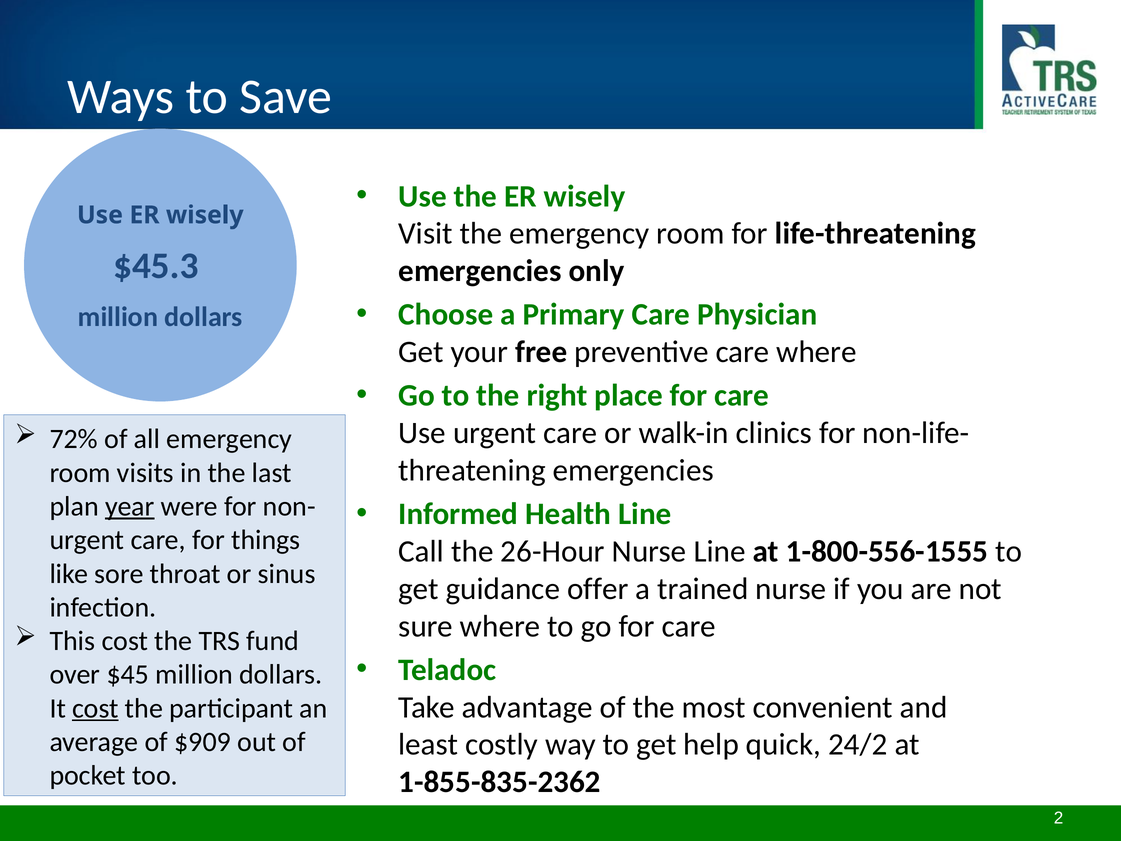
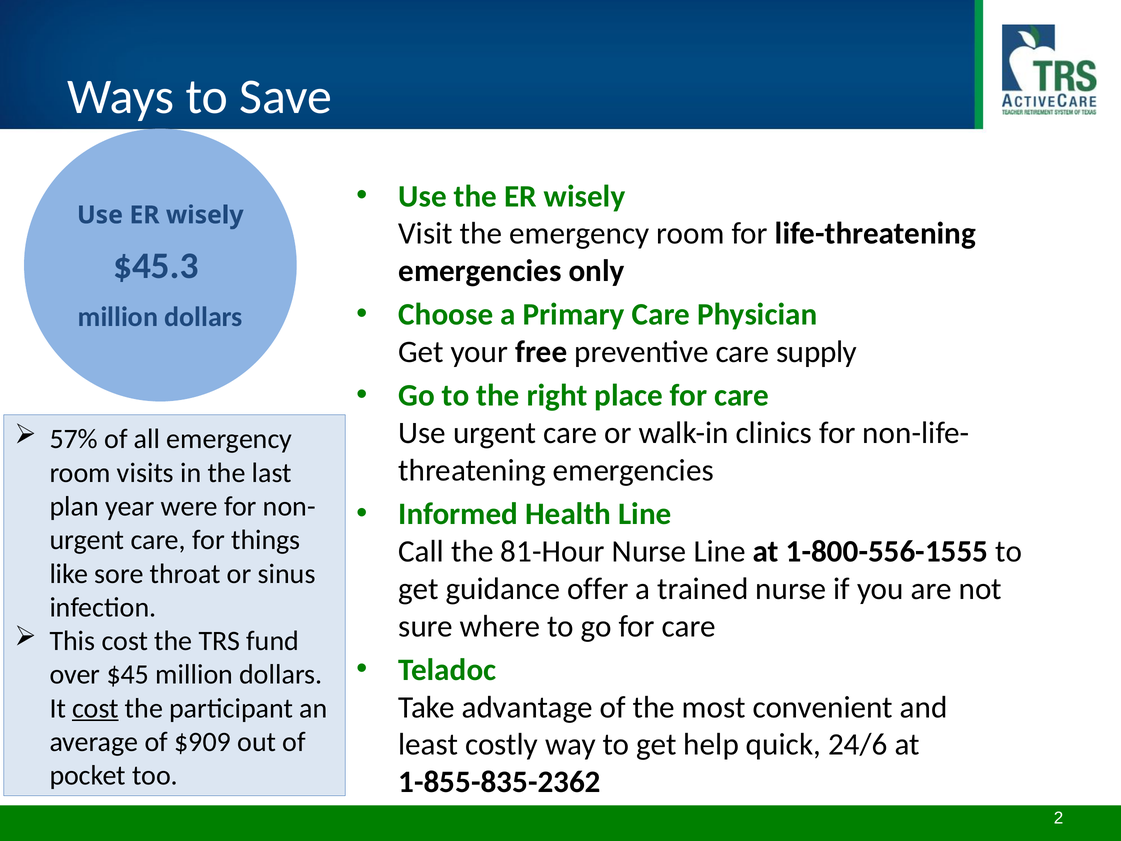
care where: where -> supply (817, 352)
72%: 72% -> 57% (74, 439)
year underline: present -> none (130, 506)
26-Hour: 26-Hour -> 81-Hour (553, 551)
24/2: 24/2 -> 24/6 (858, 744)
